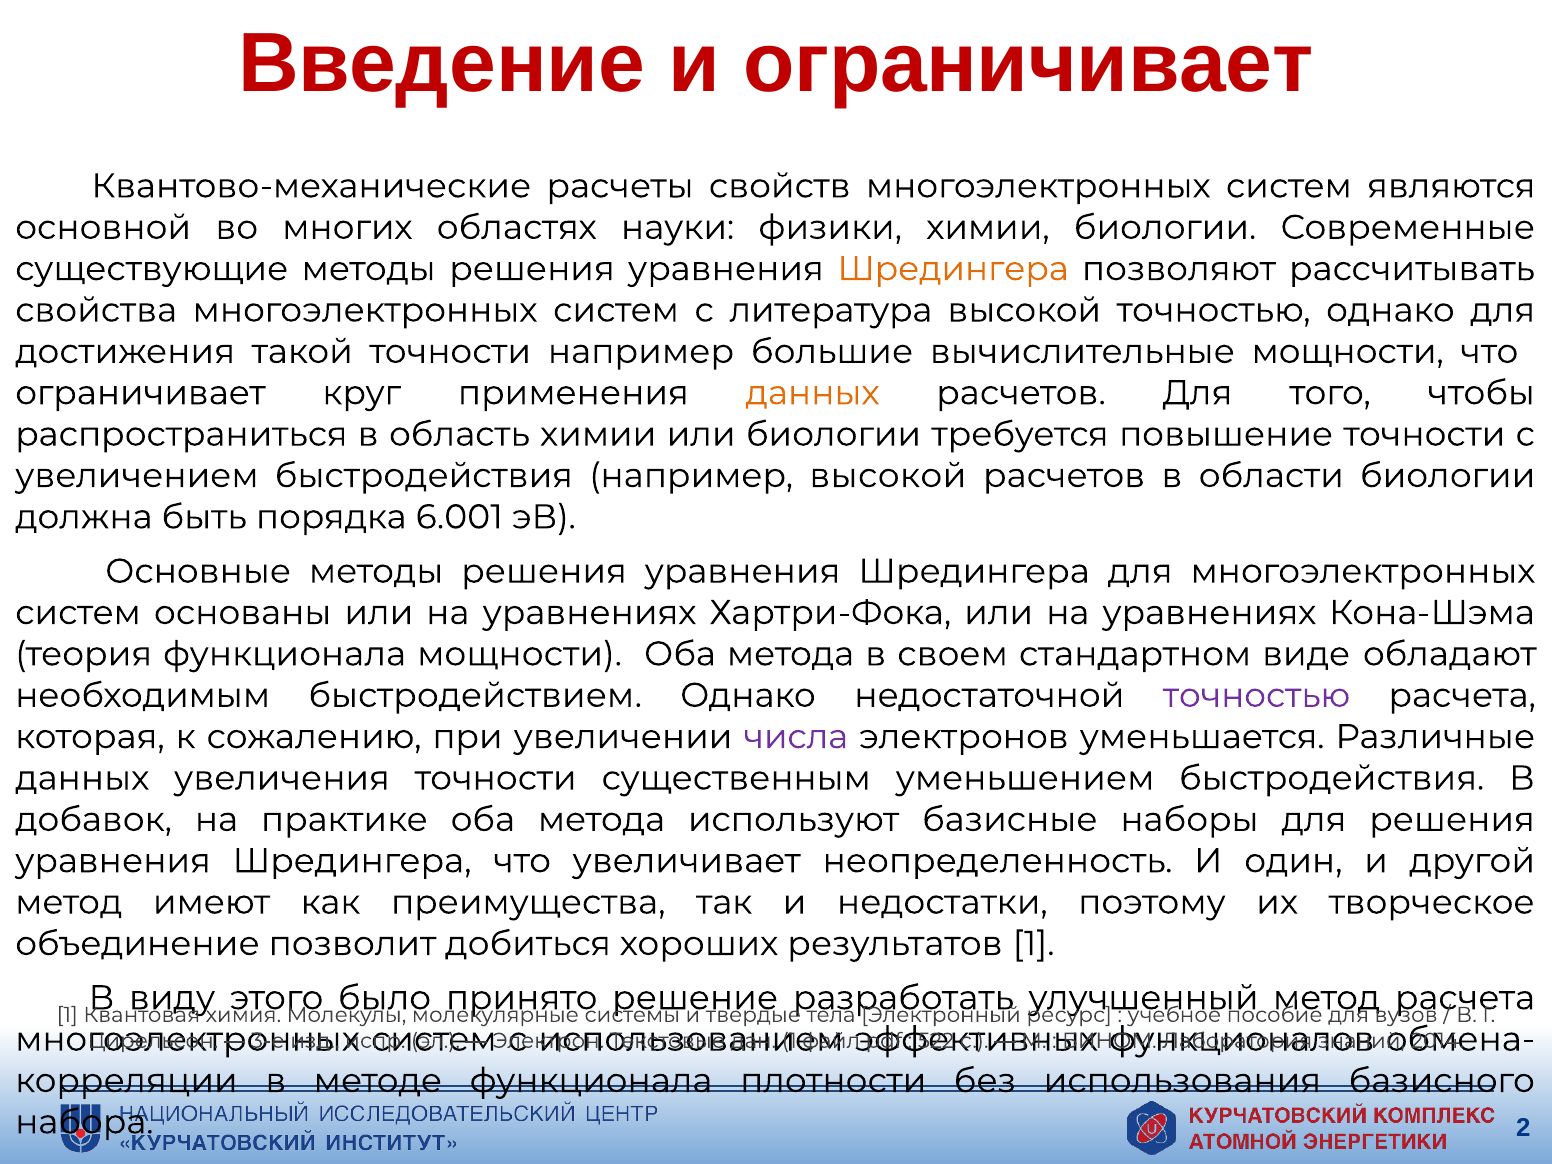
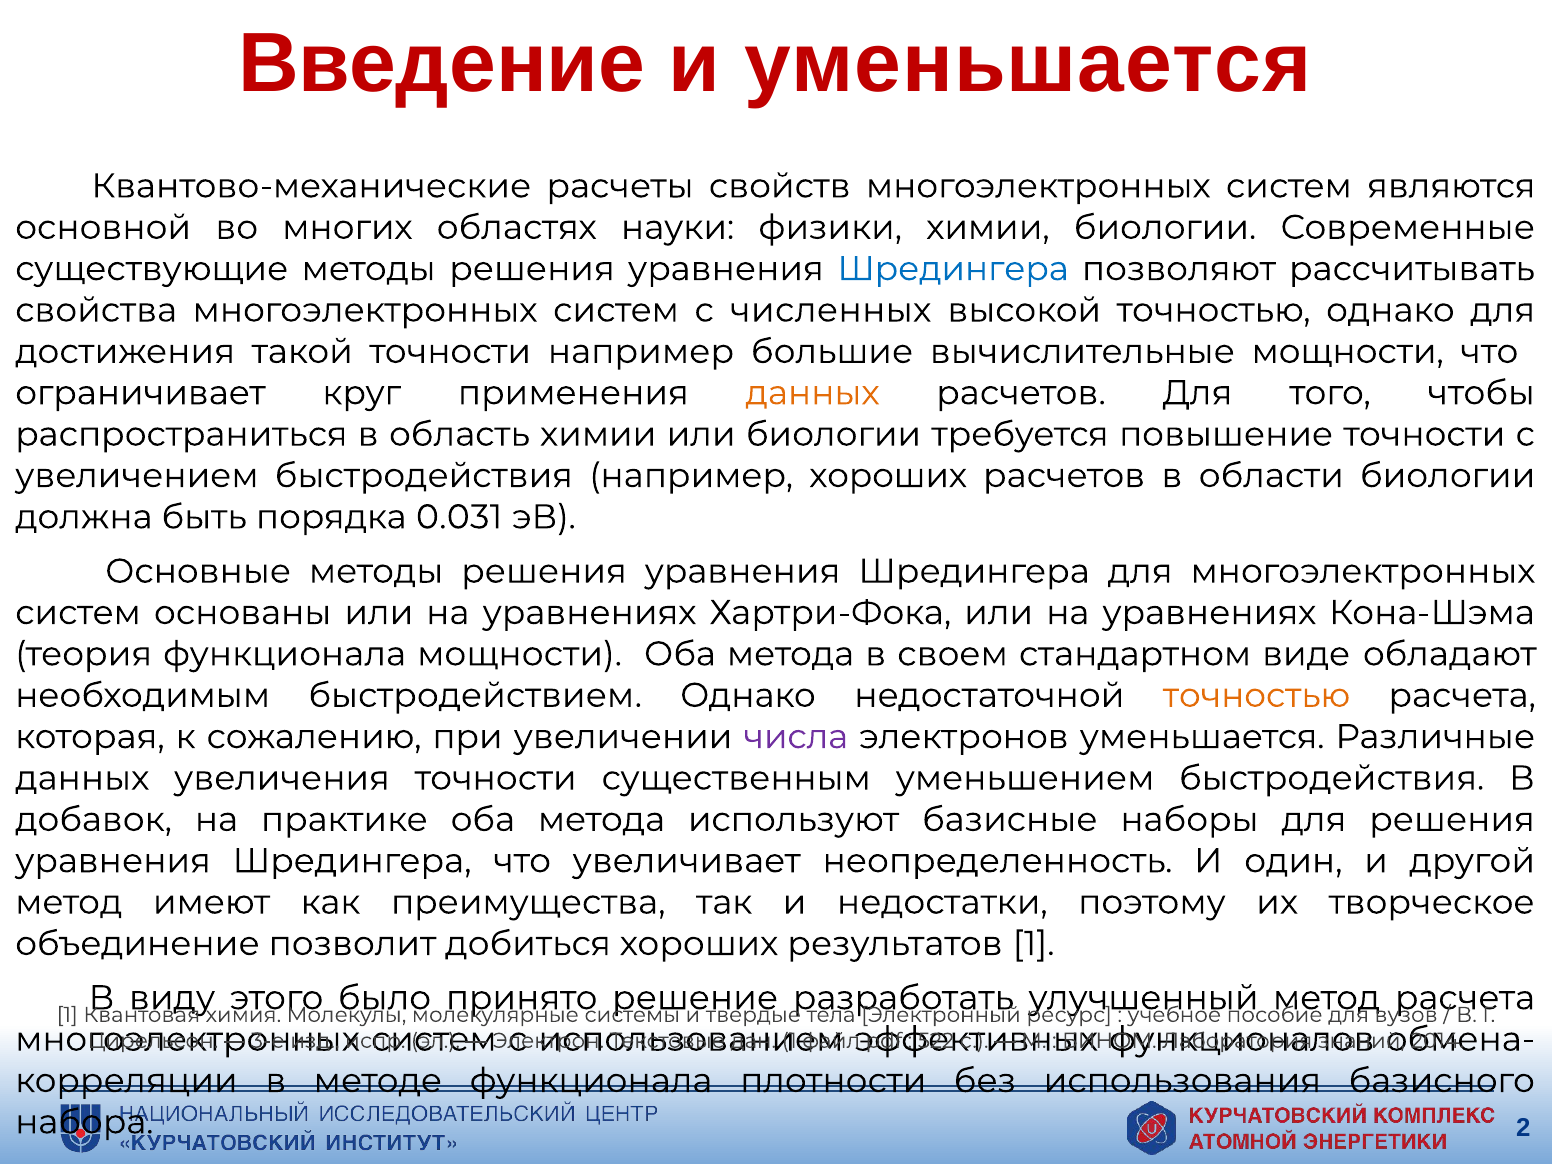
и ограничивает: ограничивает -> уменьшается (1028, 64)
Шредингера colour: orange -> blue (953, 269)
литература: литература -> численных (831, 310)
например высокой: высокой -> хороших (888, 476)
6.001: 6.001 -> 0.031 (459, 517)
точностью colour: purple -> orange (1257, 695)
